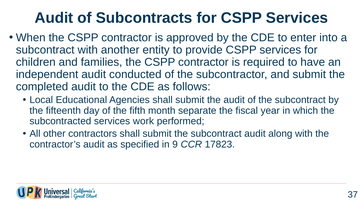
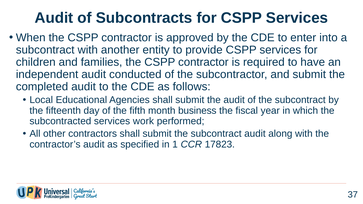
separate: separate -> business (197, 111)
9: 9 -> 1 (175, 144)
